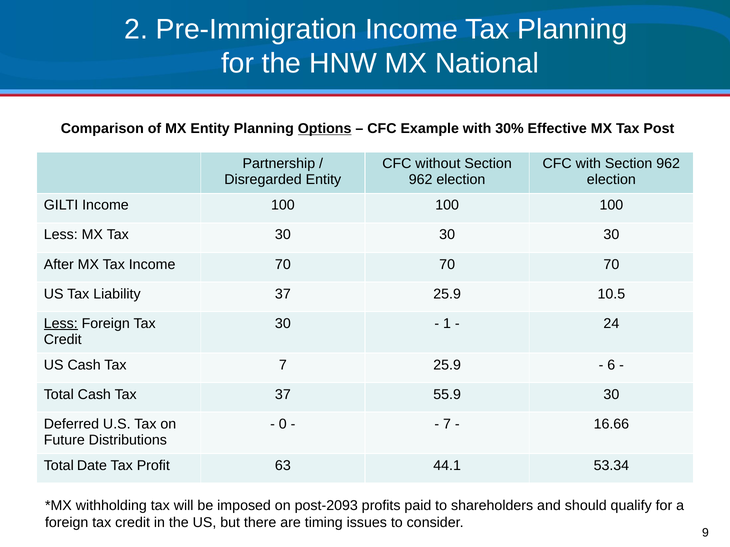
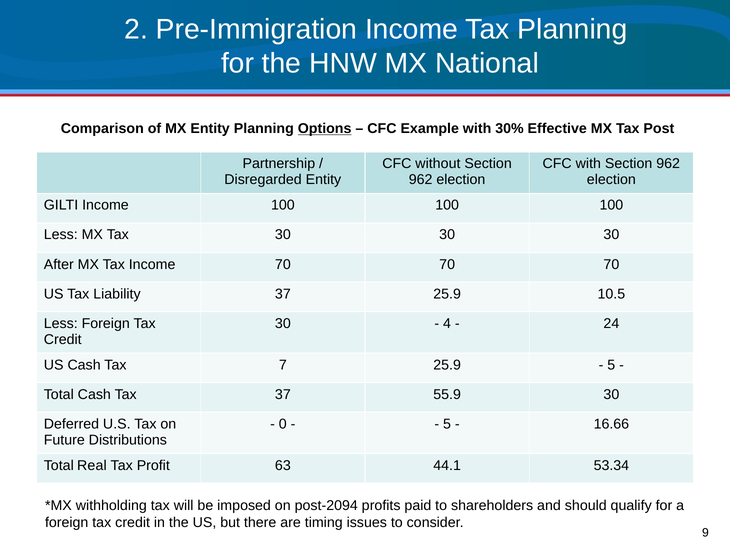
Less underline: present -> none (61, 324)
1: 1 -> 4 (447, 324)
6: 6 -> 5 (611, 365)
7: 7 -> 5 (447, 424)
Date: Date -> Real (92, 466)
post-2093: post-2093 -> post-2094 (326, 506)
